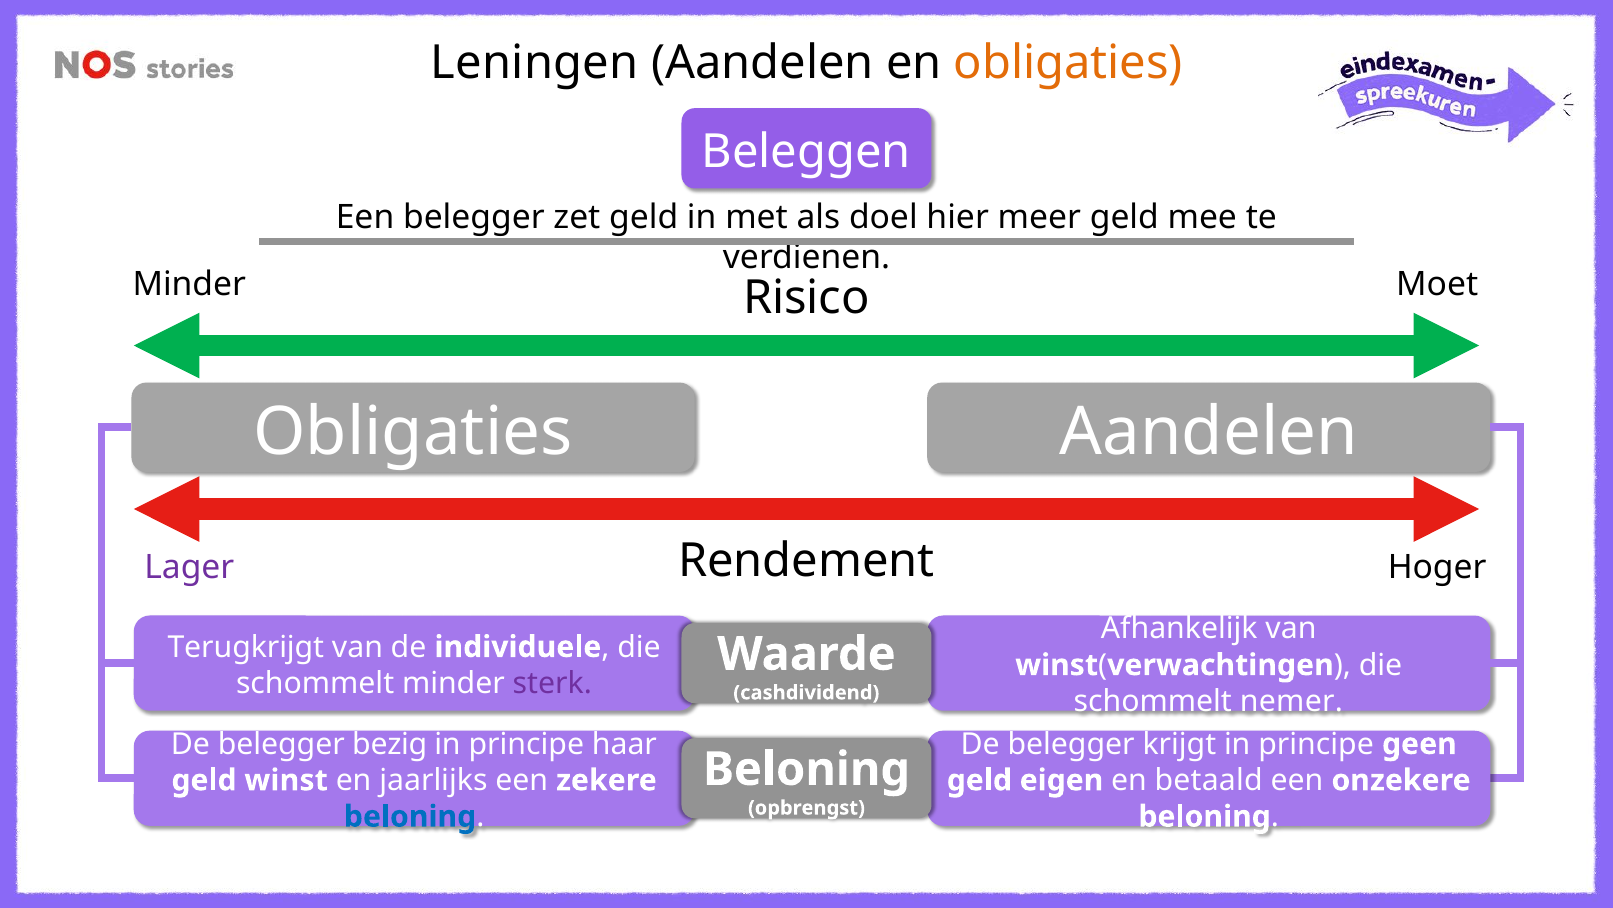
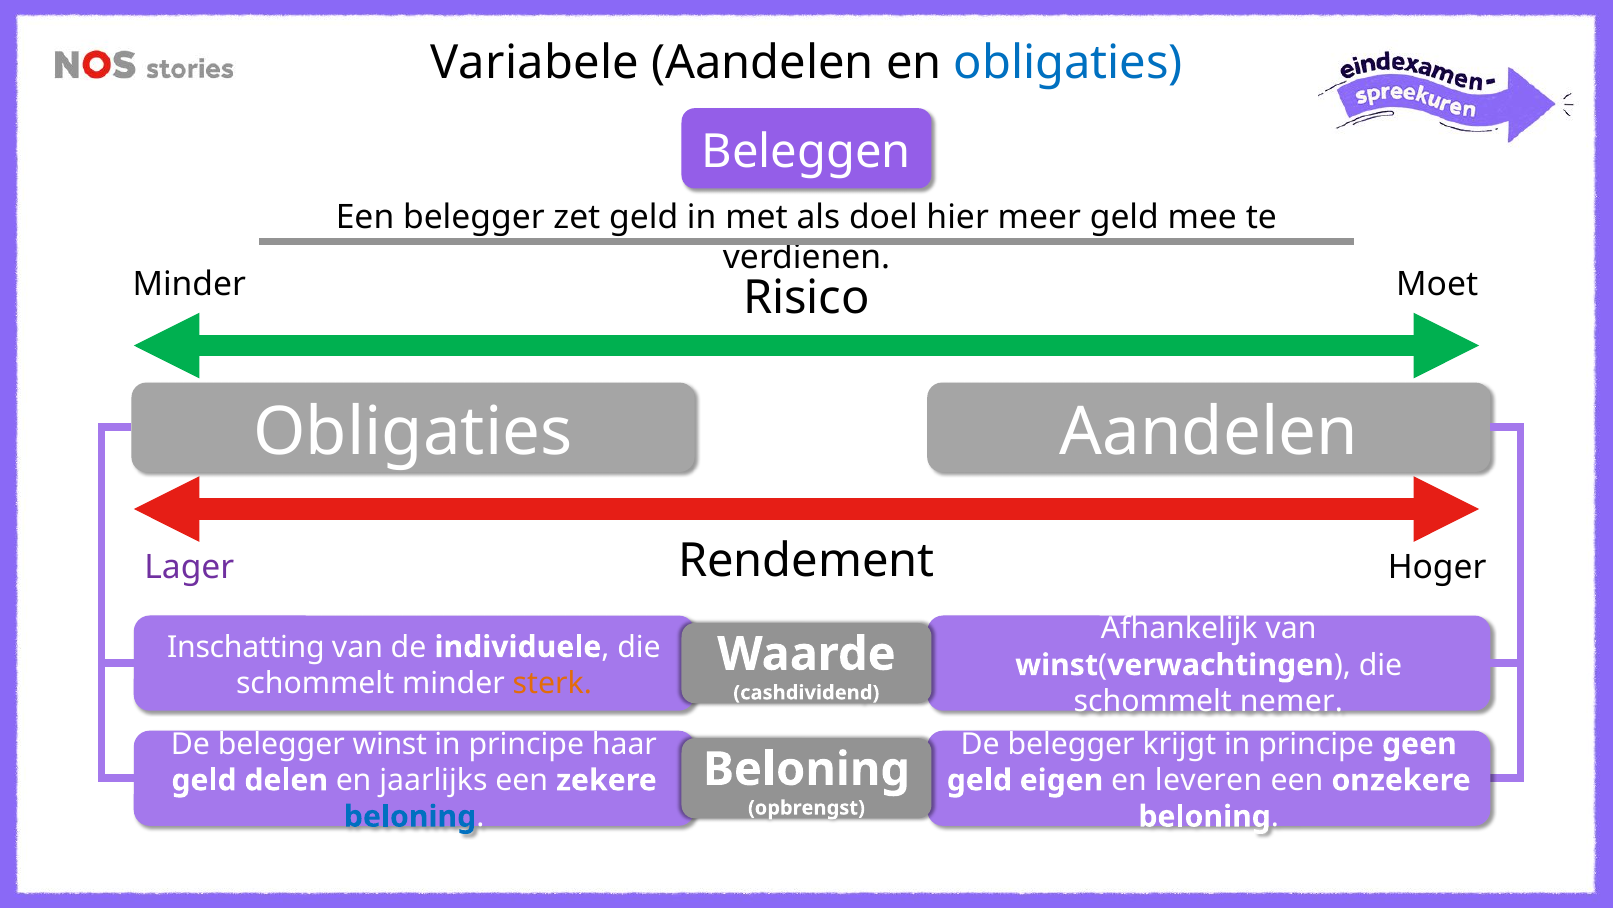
Leningen: Leningen -> Variabele (535, 63)
obligaties colour: orange -> blue (1068, 63)
Terugkrijgt: Terugkrijgt -> Inschatting (246, 647)
sterk colour: purple -> orange (552, 683)
belegger bezig: bezig -> winst (390, 743)
geld winst: winst -> delen (286, 780)
betaald: betaald -> leveren (1209, 780)
